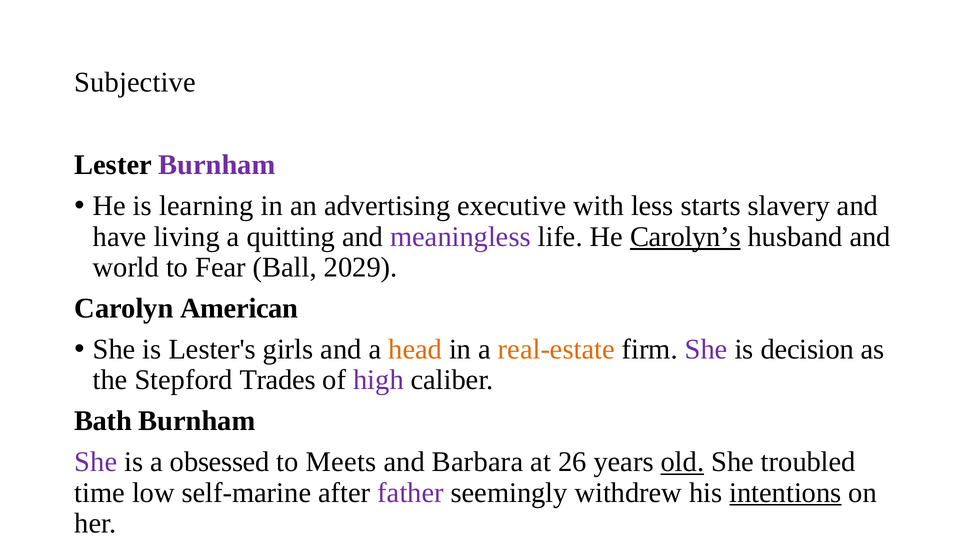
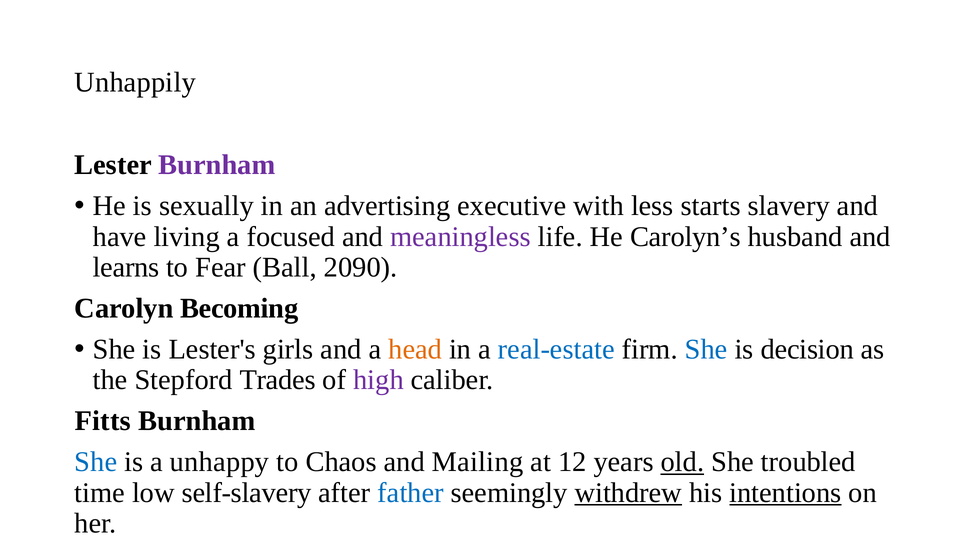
Subjective: Subjective -> Unhappily (135, 82)
learning: learning -> sexually (206, 206)
quitting: quitting -> focused (291, 237)
Carolyn’s underline: present -> none (685, 237)
world: world -> learns (126, 268)
2029: 2029 -> 2090 (361, 268)
American: American -> Becoming (239, 309)
real-estate colour: orange -> blue (556, 350)
She colour: purple -> blue (706, 350)
Bath: Bath -> Fitts (103, 421)
She colour: purple -> blue (96, 462)
obsessed: obsessed -> unhappy (220, 462)
Meets: Meets -> Chaos (341, 462)
Barbara: Barbara -> Mailing (478, 462)
26: 26 -> 12 (572, 462)
self-marine: self-marine -> self-slavery (247, 493)
father colour: purple -> blue (411, 493)
withdrew underline: none -> present (628, 493)
